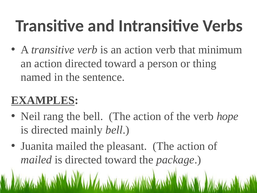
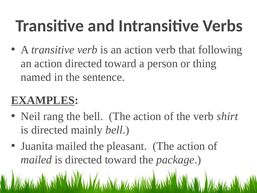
minimum: minimum -> following (220, 50)
hope: hope -> shirt (227, 116)
